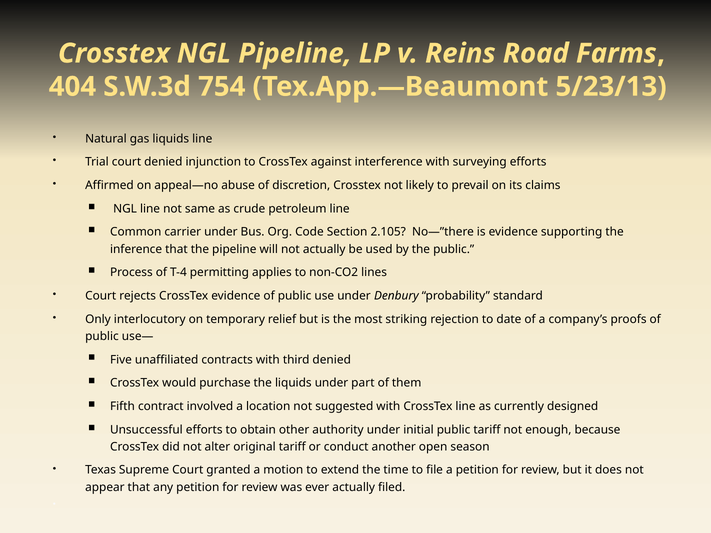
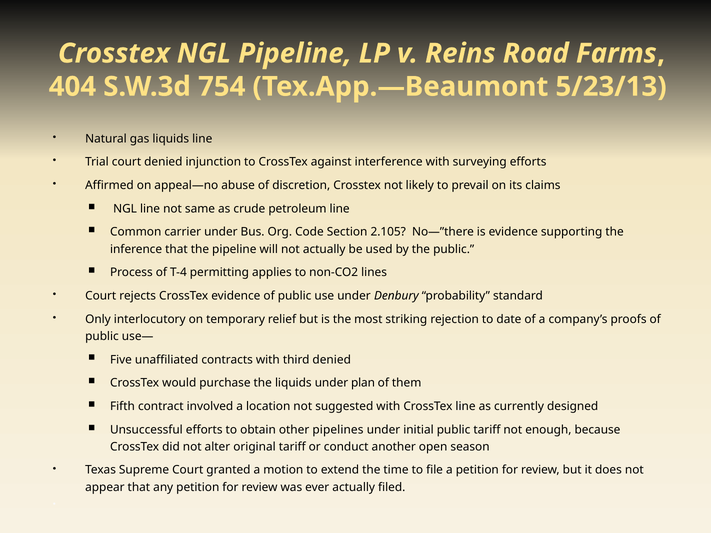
part: part -> plan (363, 383)
authority: authority -> pipelines (338, 430)
